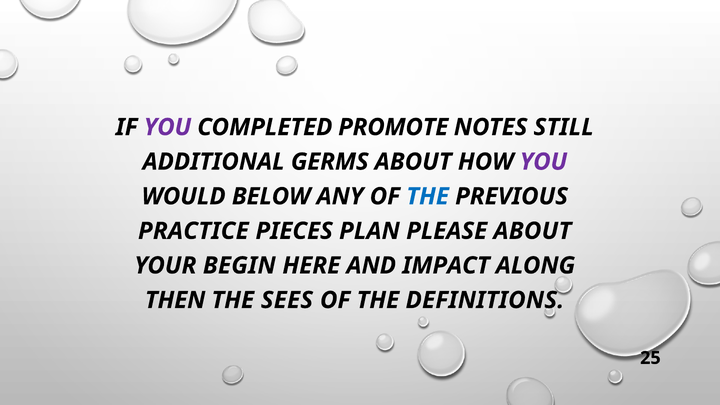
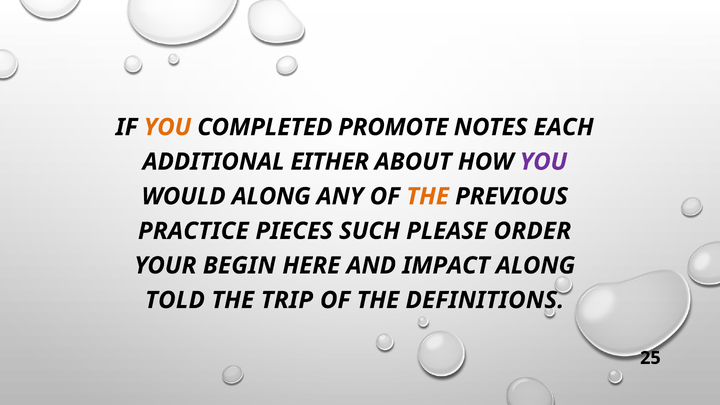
YOU colour: purple -> orange (167, 127)
STILL: STILL -> EACH (564, 127)
GERMS: GERMS -> EITHER (330, 162)
WOULD BELOW: BELOW -> ALONG (271, 196)
THE colour: blue -> orange (428, 196)
PLAN: PLAN -> SUCH (370, 231)
PLEASE ABOUT: ABOUT -> ORDER (532, 231)
THEN: THEN -> TOLD (175, 300)
SEES: SEES -> TRIP (287, 300)
